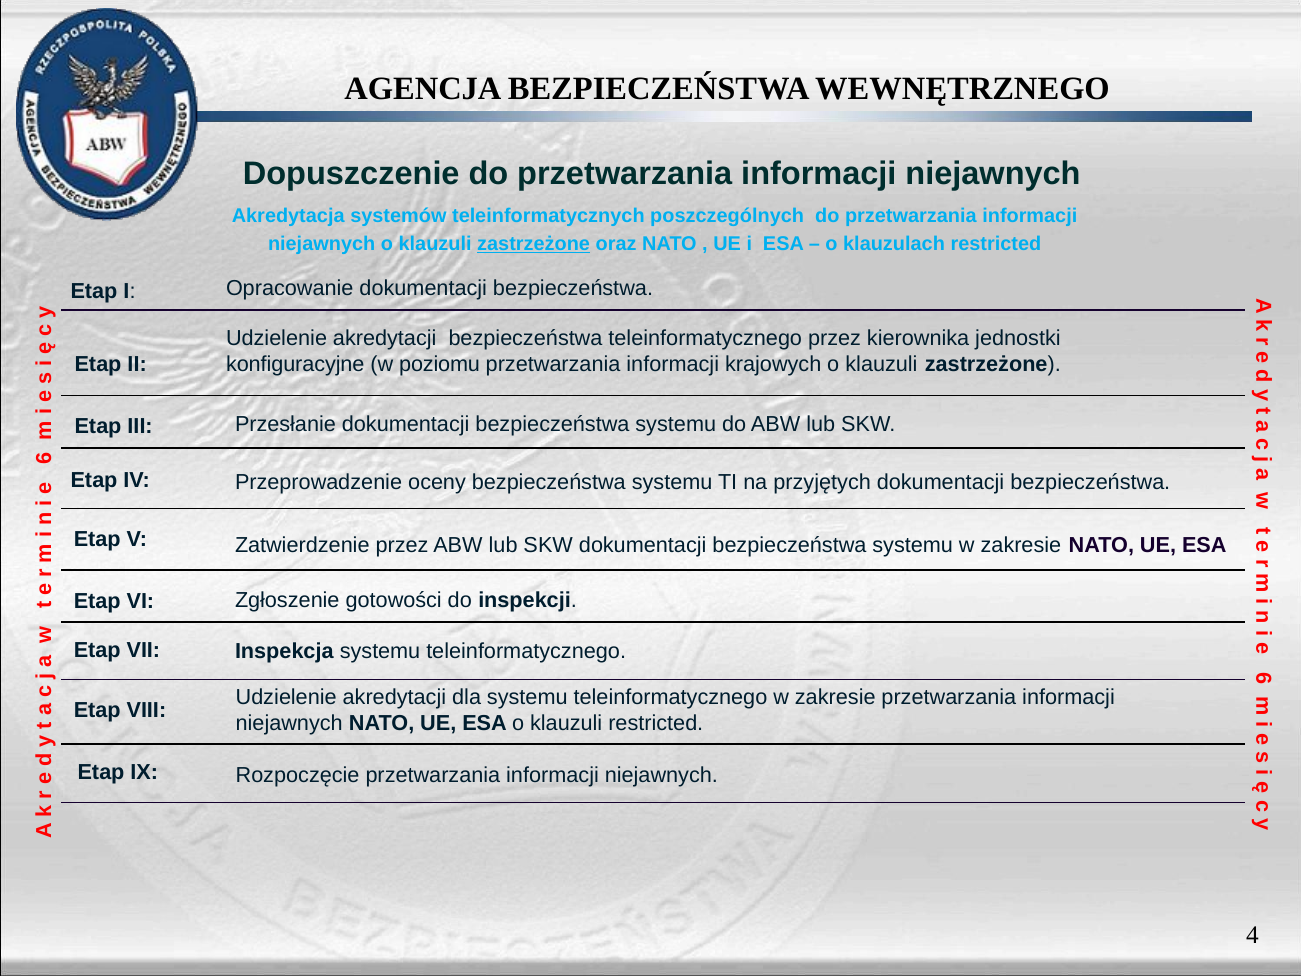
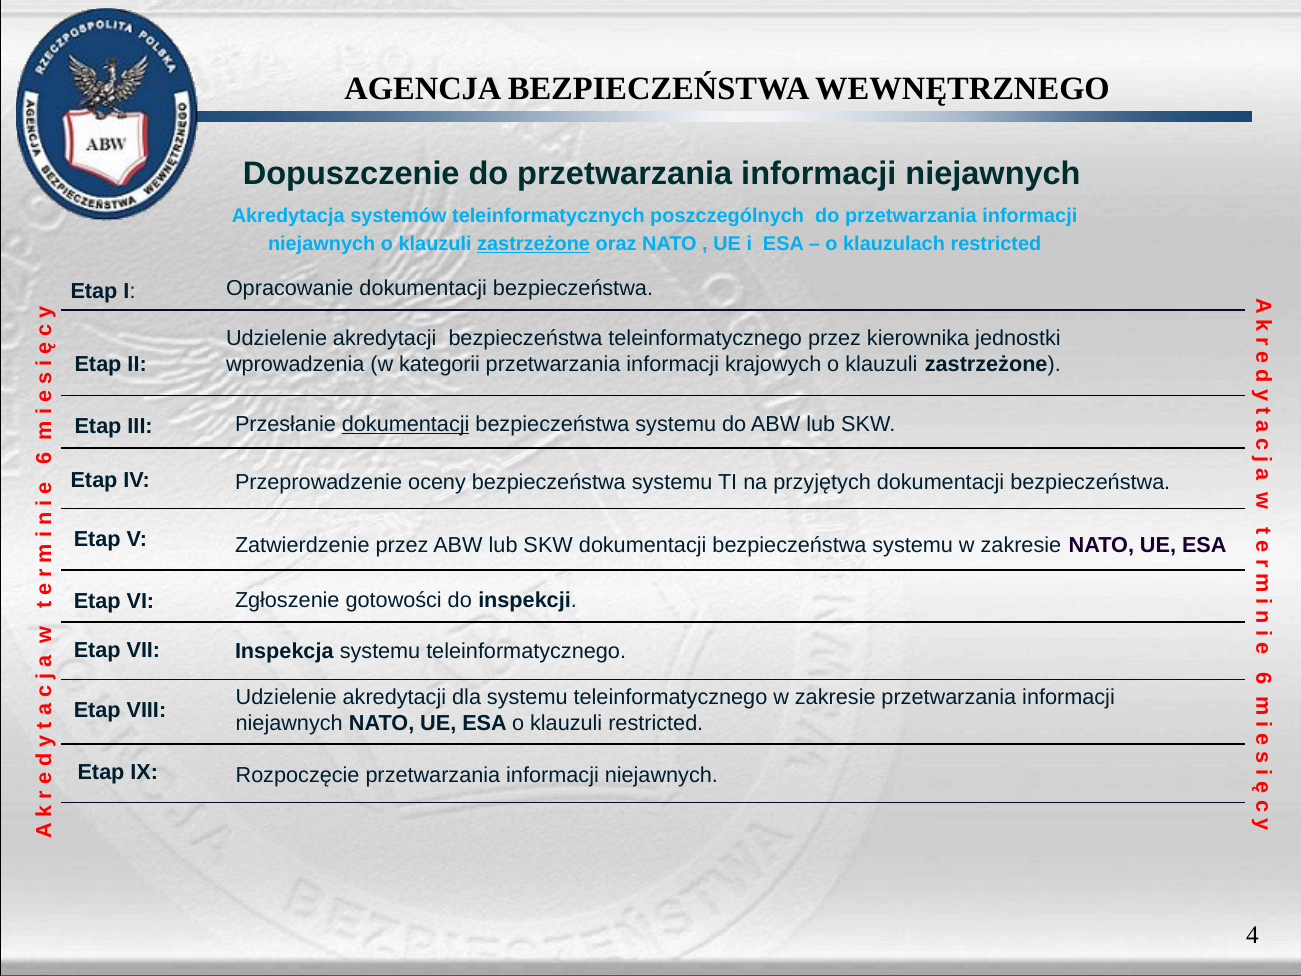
konfiguracyjne: konfiguracyjne -> wprowadzenia (295, 364)
poziomu: poziomu -> kategorii (440, 364)
dokumentacji underline: none -> present (406, 424)
